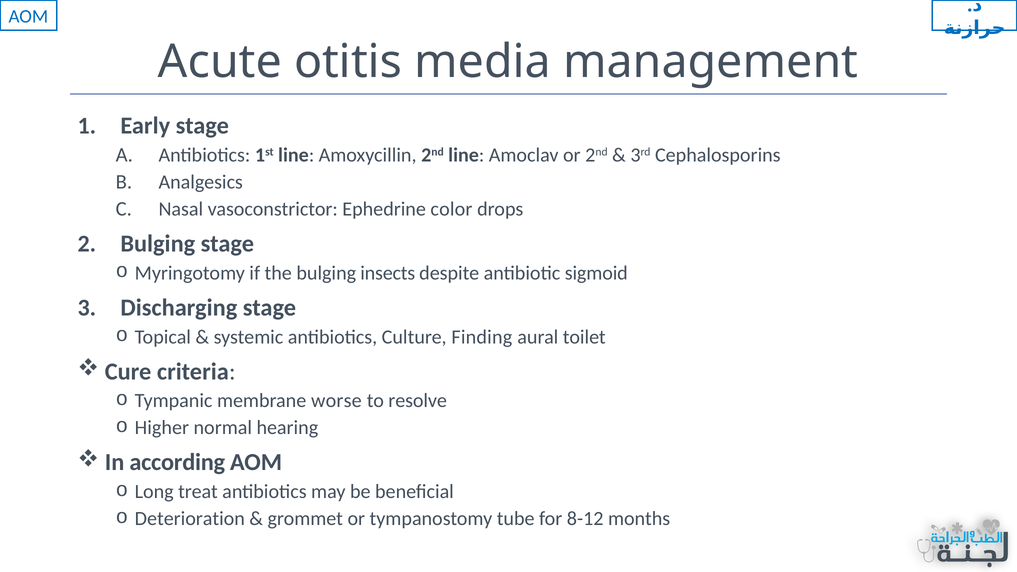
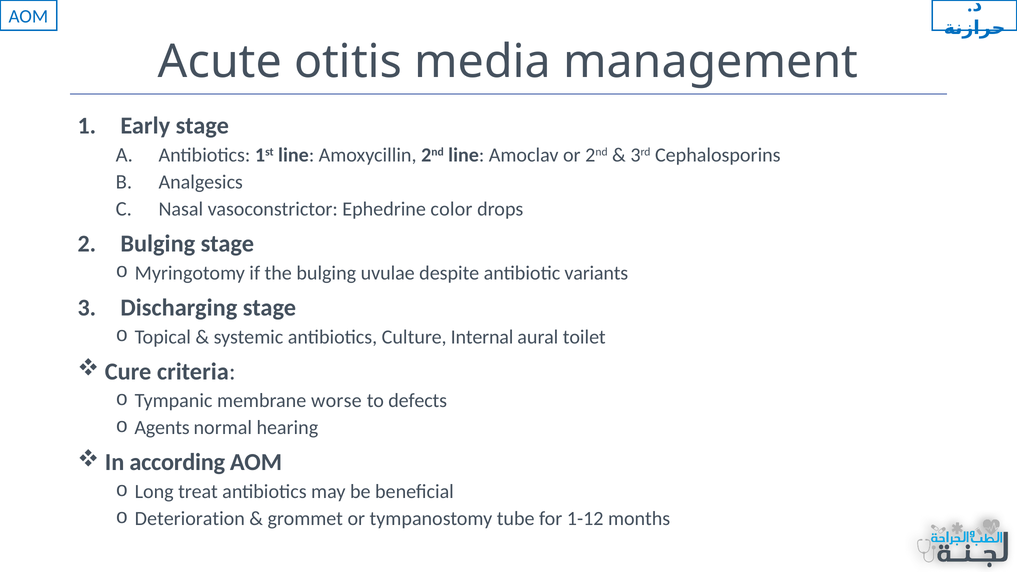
insects: insects -> uvulae (388, 273)
sigmoid: sigmoid -> variants (596, 273)
Finding: Finding -> Internal (482, 337)
resolve: resolve -> defects (418, 401)
Higher: Higher -> Agents (162, 428)
8-12: 8-12 -> 1-12 (585, 519)
